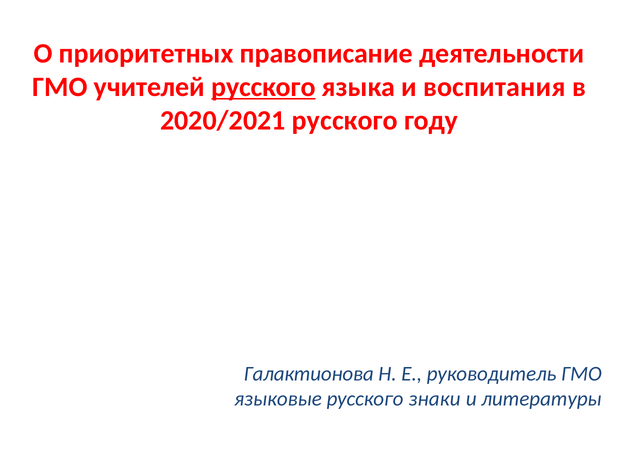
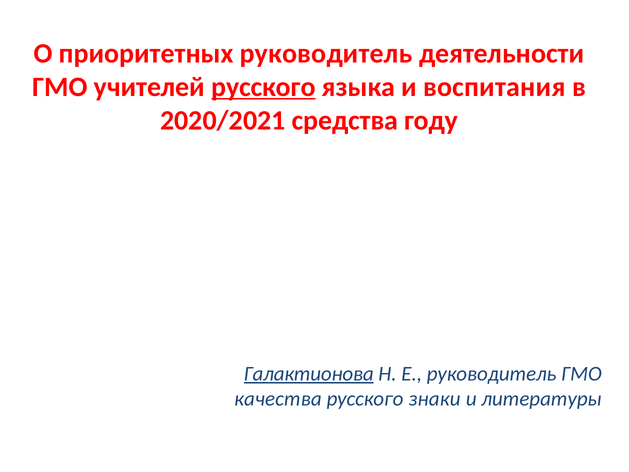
приоритетных правописание: правописание -> руководитель (326, 53)
2020/2021 русского: русского -> средства (345, 120)
Галактионова underline: none -> present (309, 374)
языковые: языковые -> качества (278, 399)
